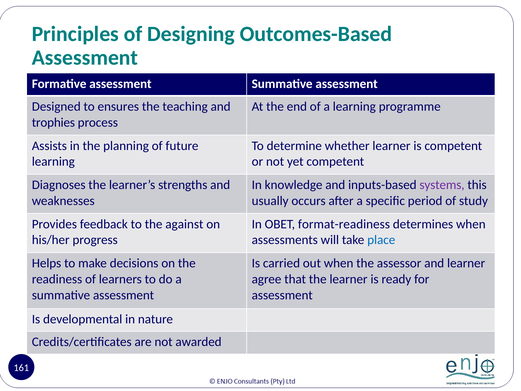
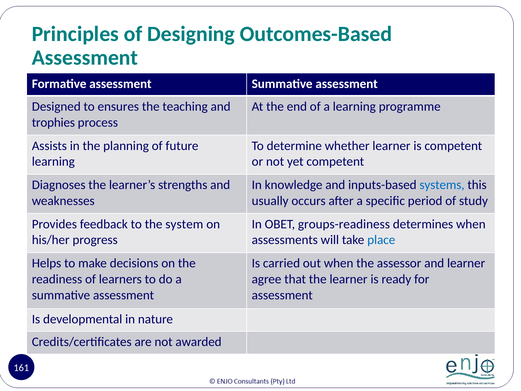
systems colour: purple -> blue (442, 185)
against: against -> system (184, 224)
format-readiness: format-readiness -> groups-readiness (344, 224)
